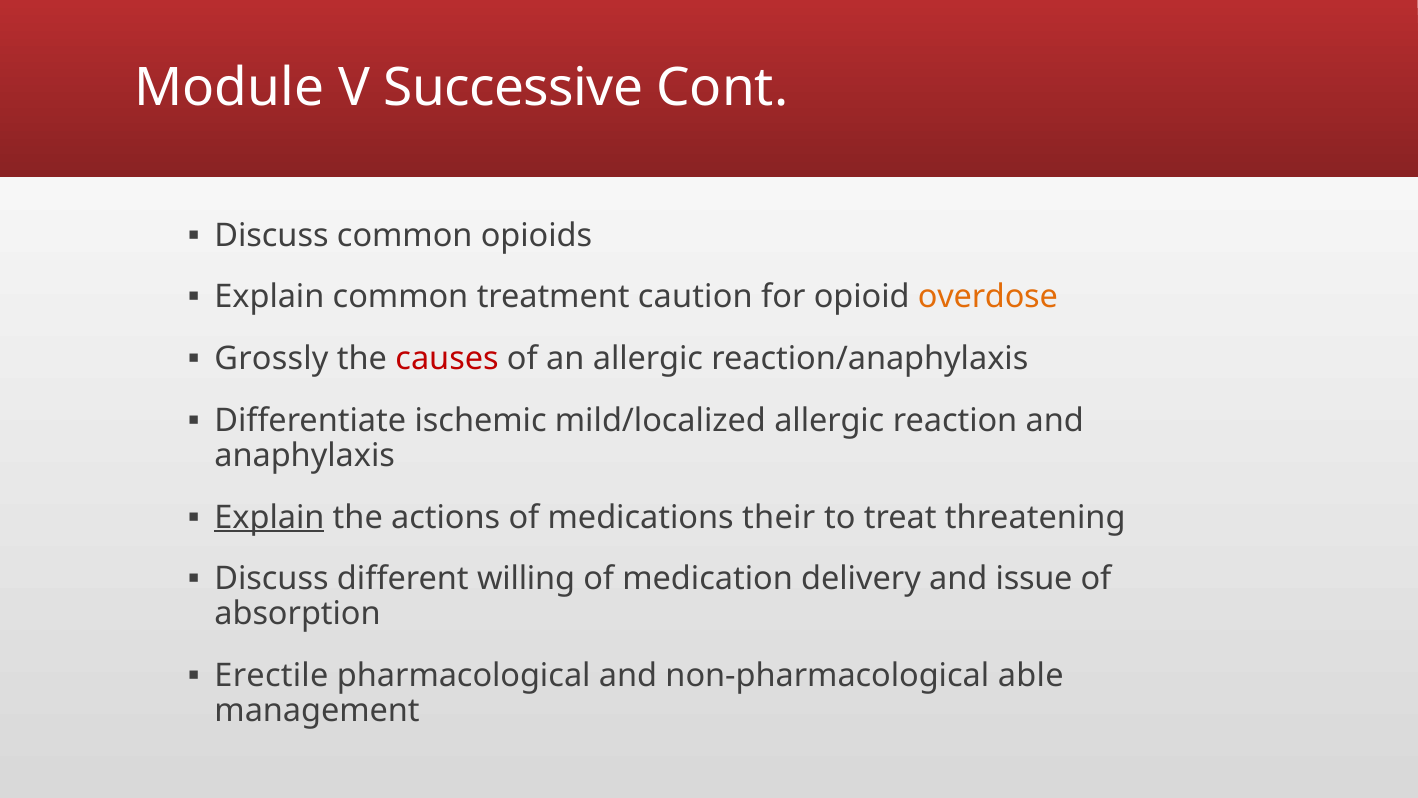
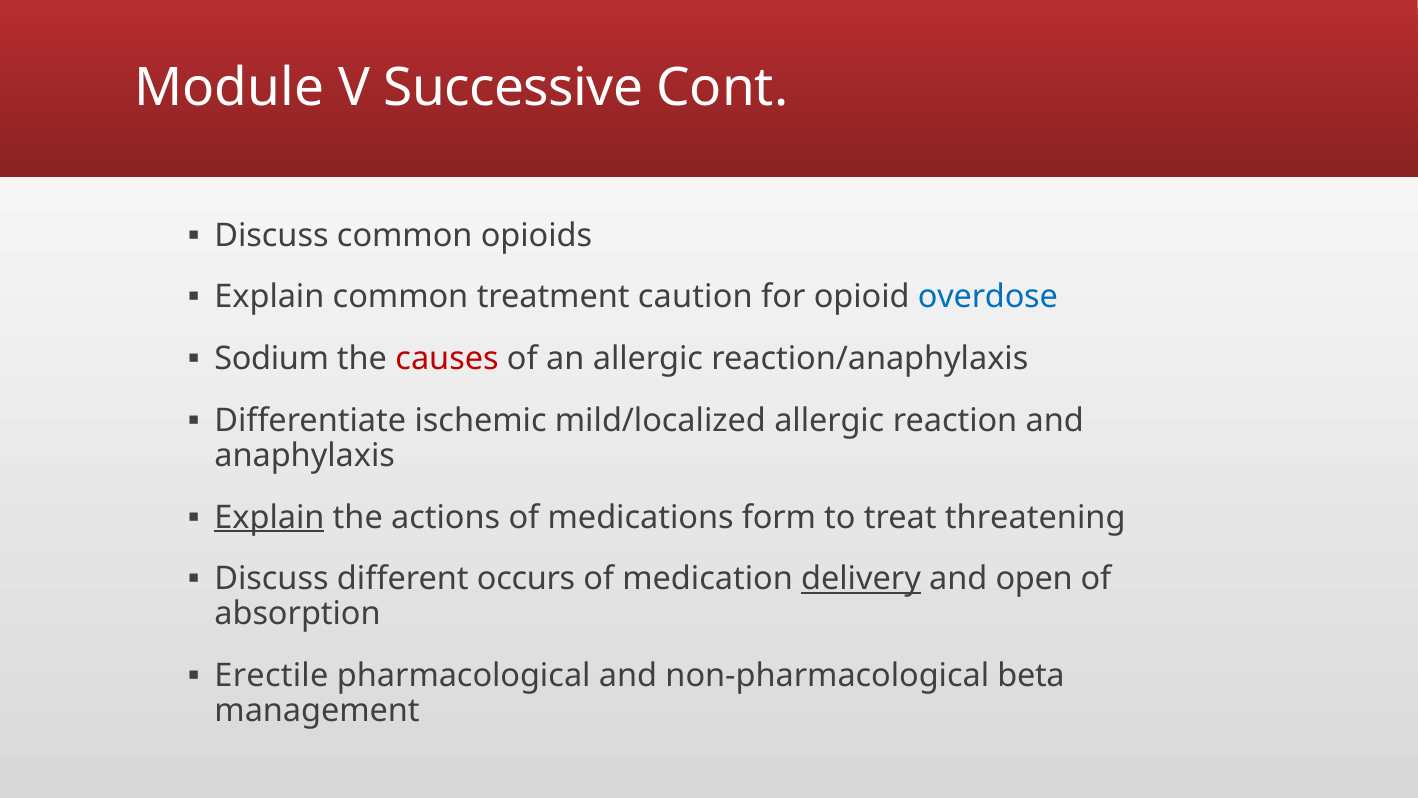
overdose colour: orange -> blue (988, 297)
Grossly: Grossly -> Sodium (272, 359)
their: their -> form (779, 517)
willing: willing -> occurs (526, 579)
delivery underline: none -> present (861, 579)
issue: issue -> open (1034, 579)
able: able -> beta (1031, 676)
